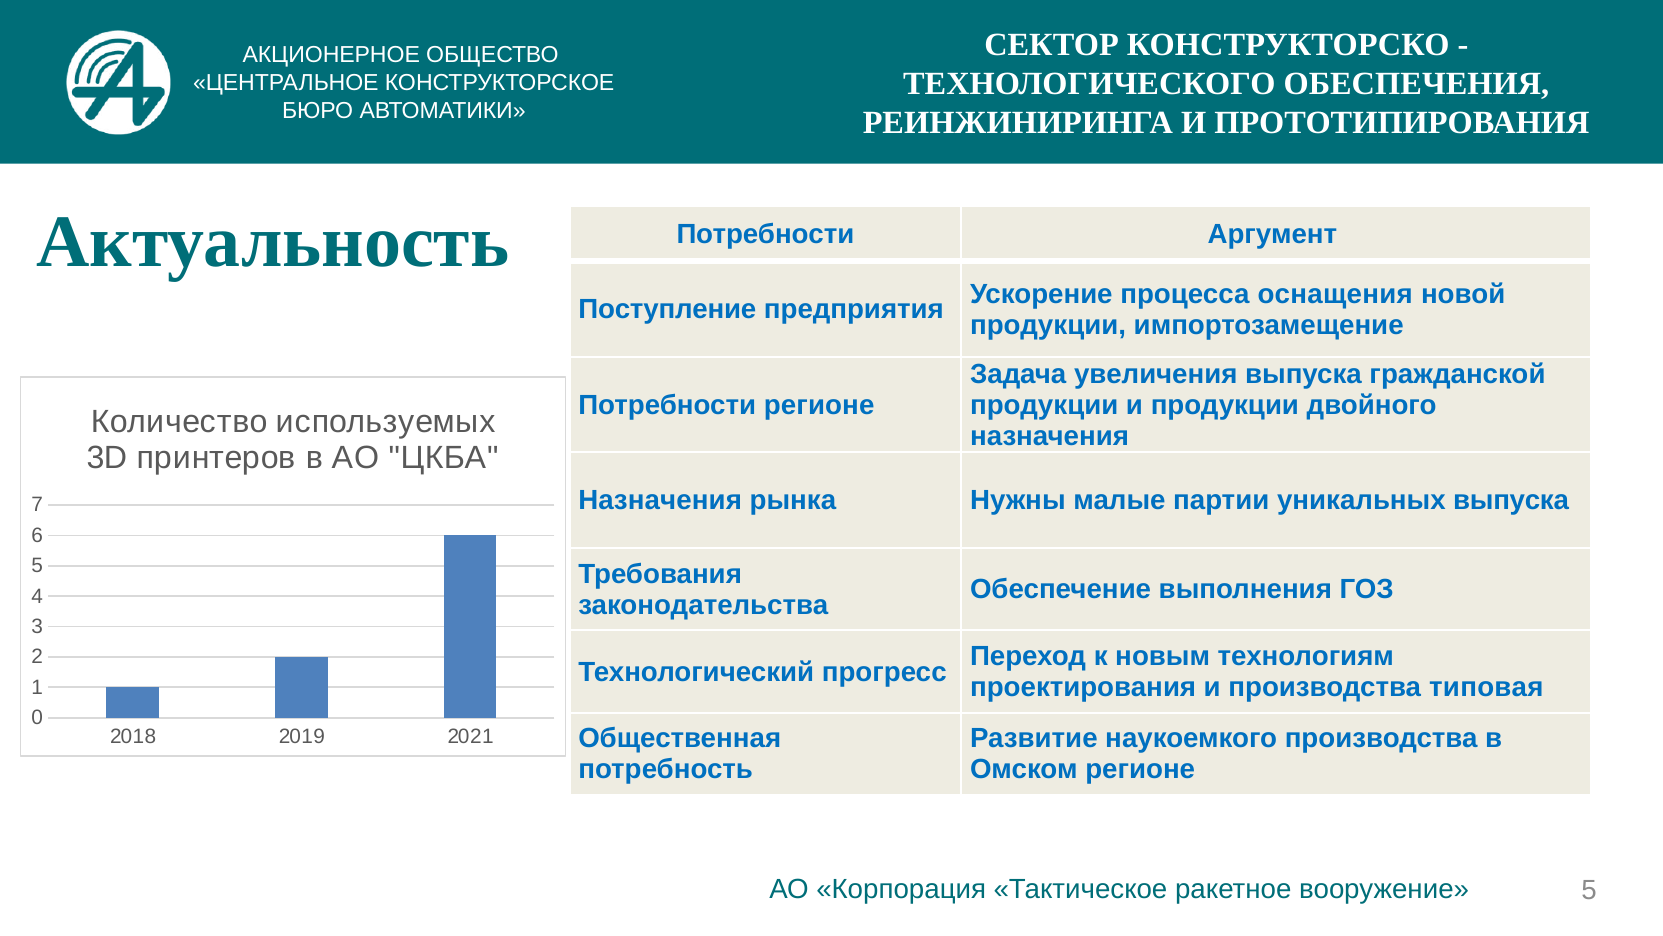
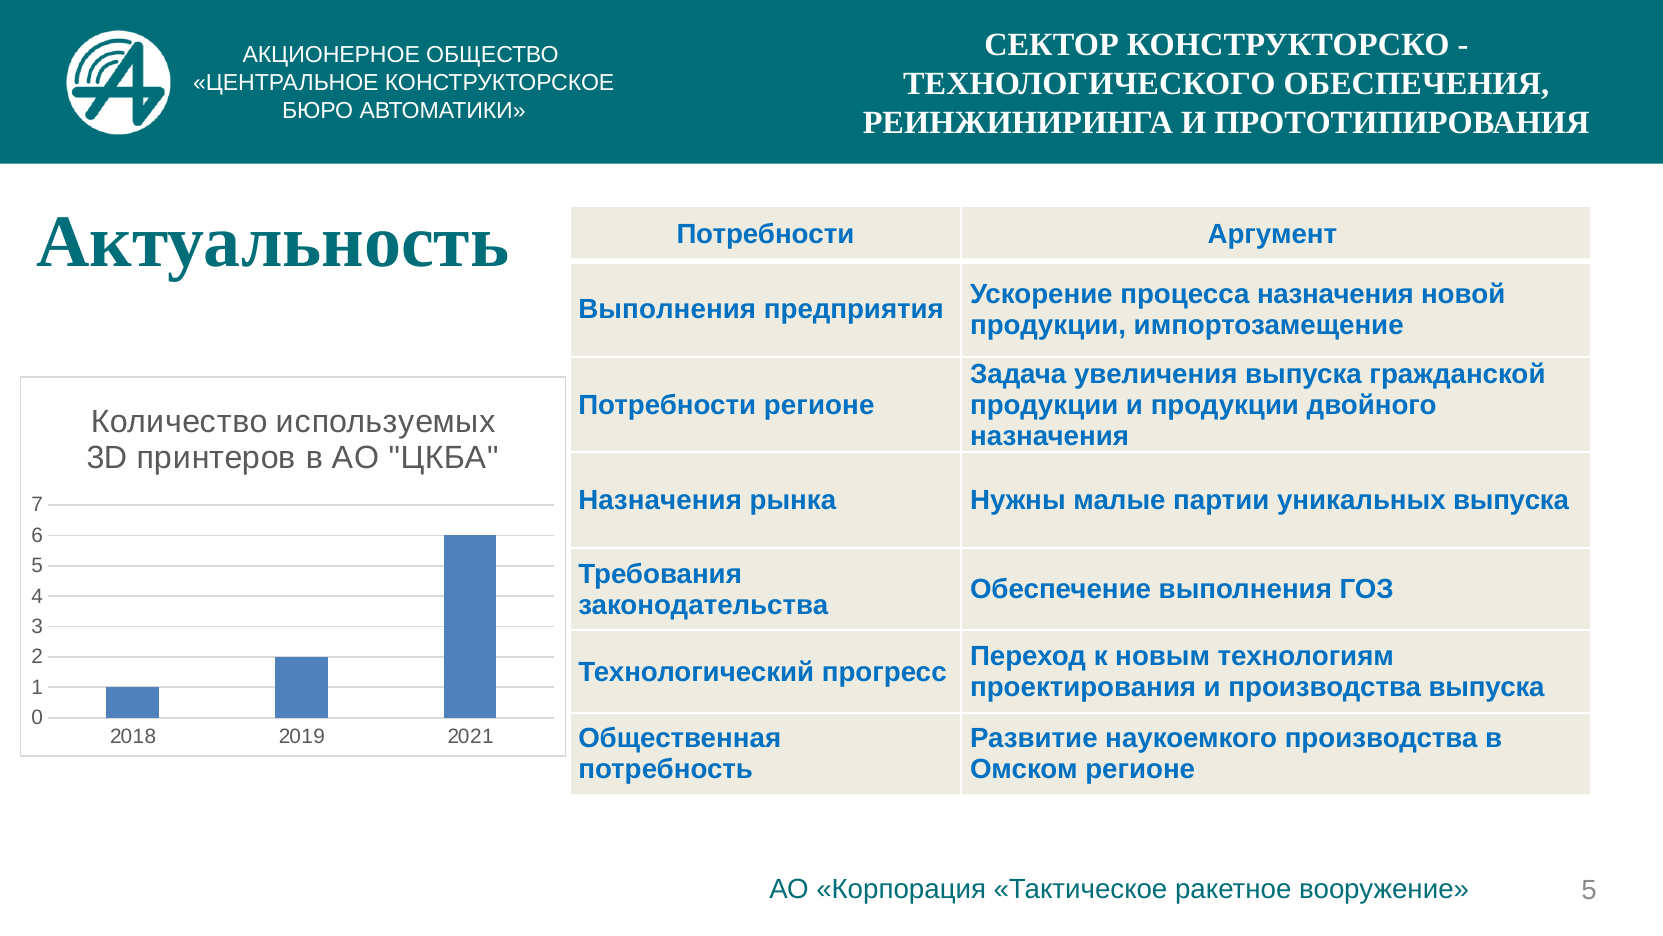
процесса оснащения: оснащения -> назначения (1335, 294)
Поступление: Поступление -> Выполнения (667, 309)
производства типовая: типовая -> выпуска (1487, 687)
